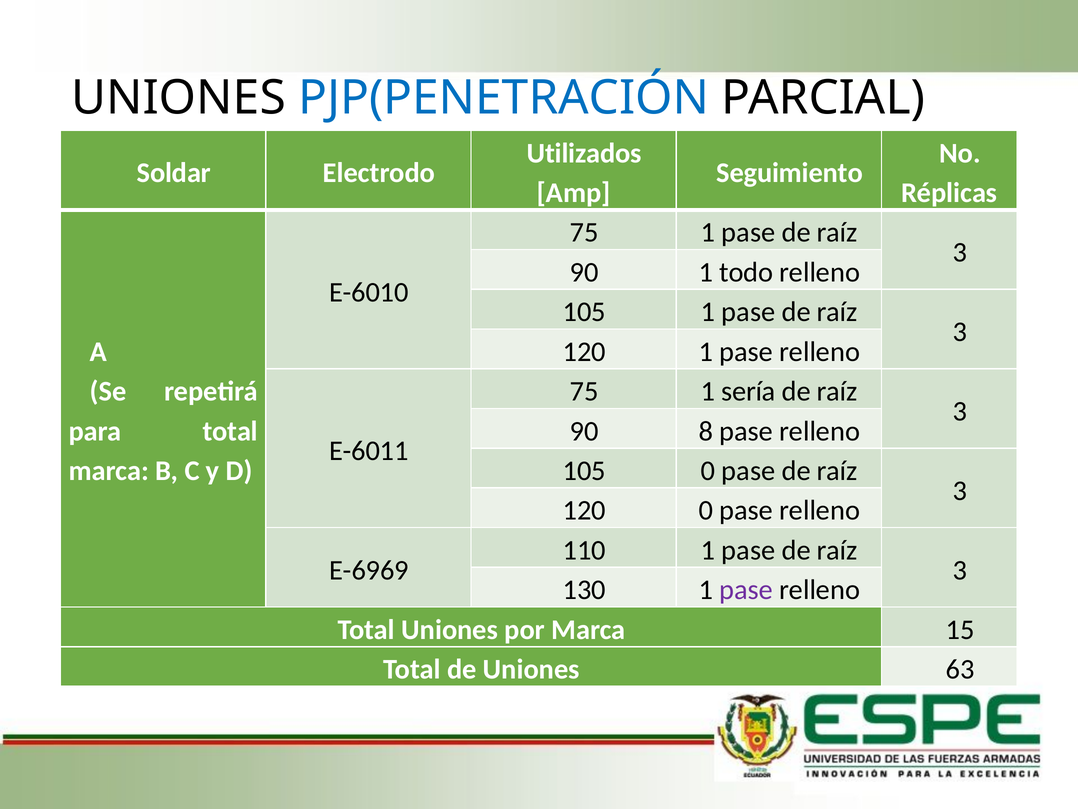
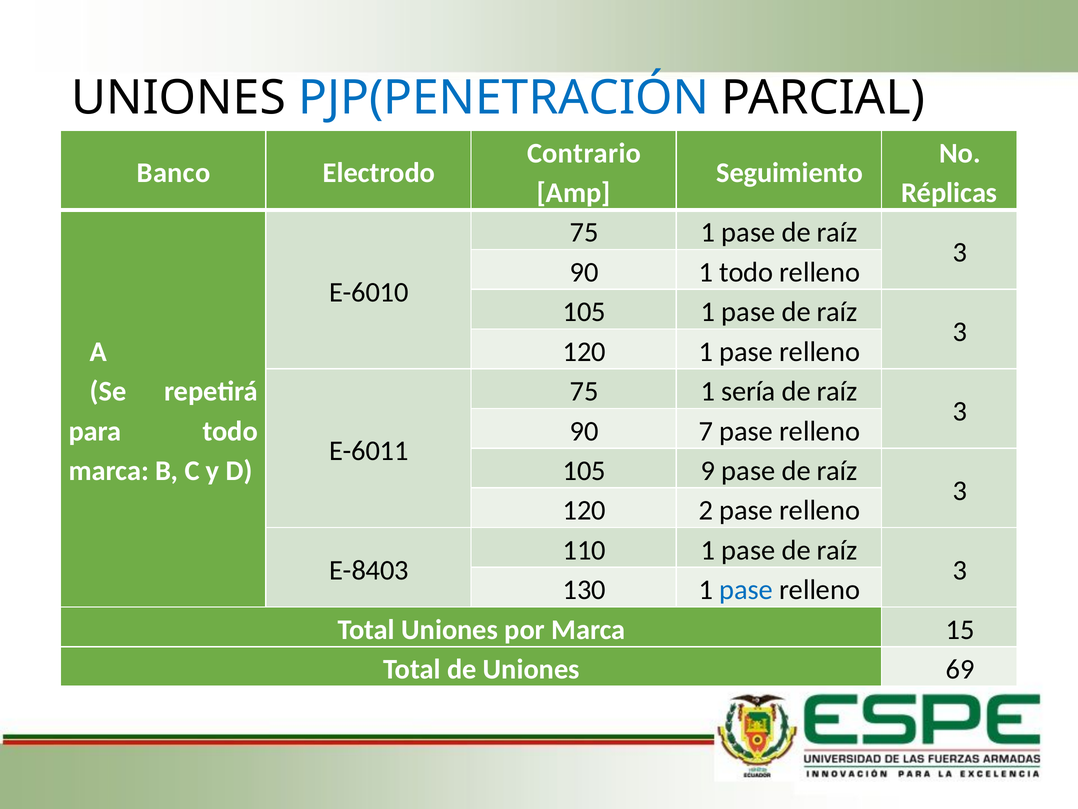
Utilizados: Utilizados -> Contrario (584, 153)
Soldar: Soldar -> Banco (174, 173)
para total: total -> todo (230, 431)
8: 8 -> 7 (706, 431)
105 0: 0 -> 9 (708, 471)
120 0: 0 -> 2 (706, 510)
E-6969: E-6969 -> E-8403 (369, 570)
pase colour: purple -> blue (746, 590)
63: 63 -> 69 (960, 669)
